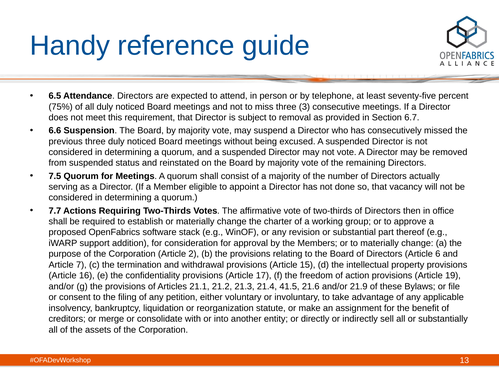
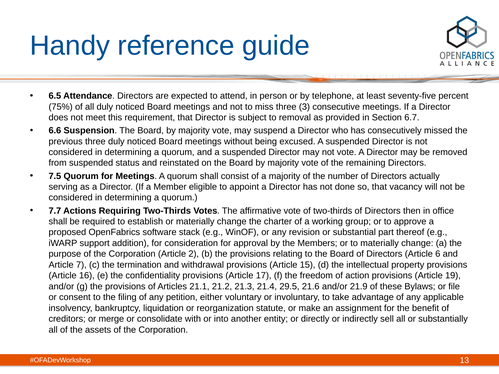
41.5: 41.5 -> 29.5 (289, 287)
